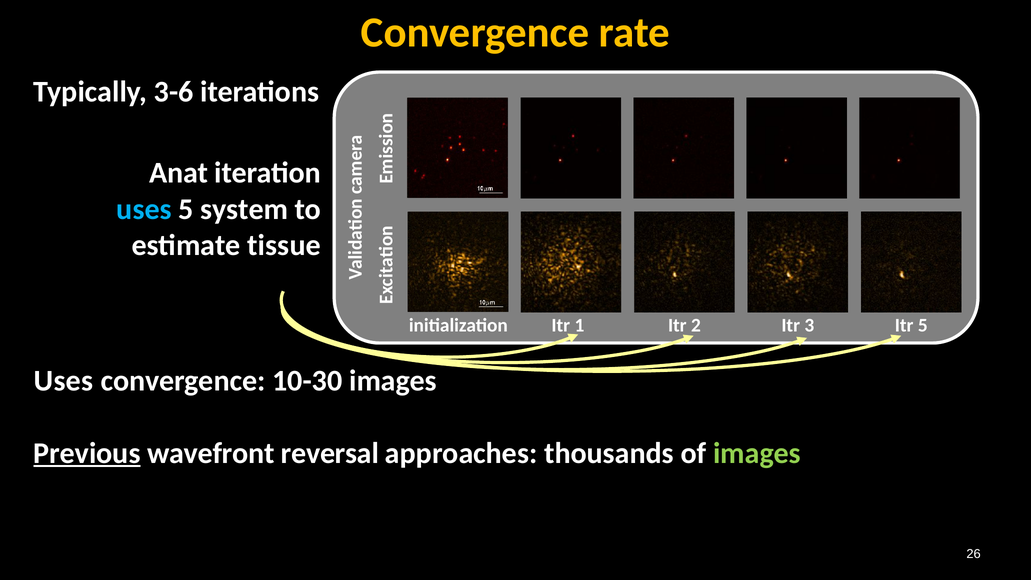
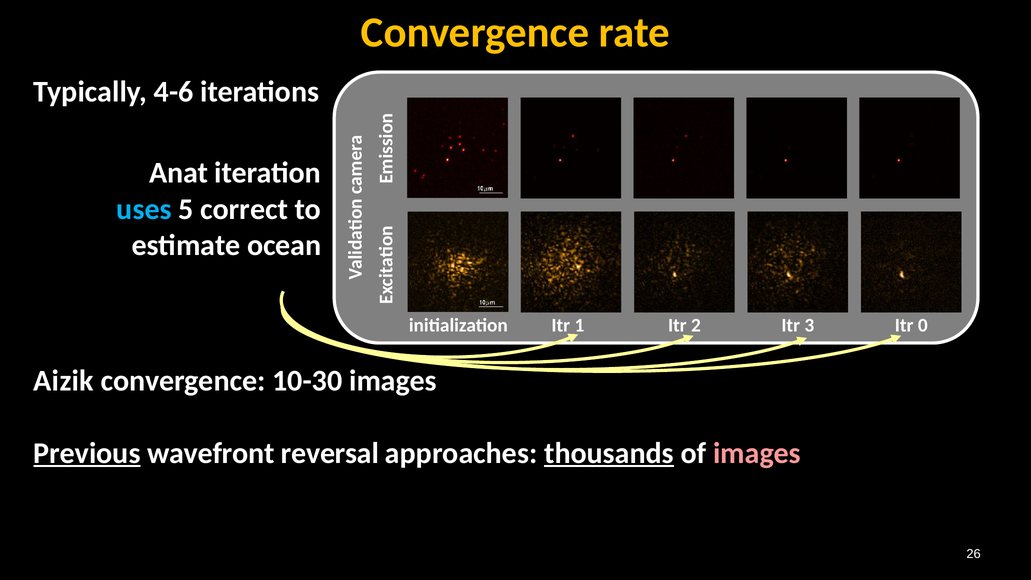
3-6: 3-6 -> 4-6 (174, 92)
system: system -> correct (244, 209)
tissue: tissue -> ocean (284, 245)
Itr 5: 5 -> 0 (923, 325)
Uses: Uses -> Aizik (64, 381)
thousands underline: none -> present (609, 453)
images colour: light green -> pink (757, 453)
